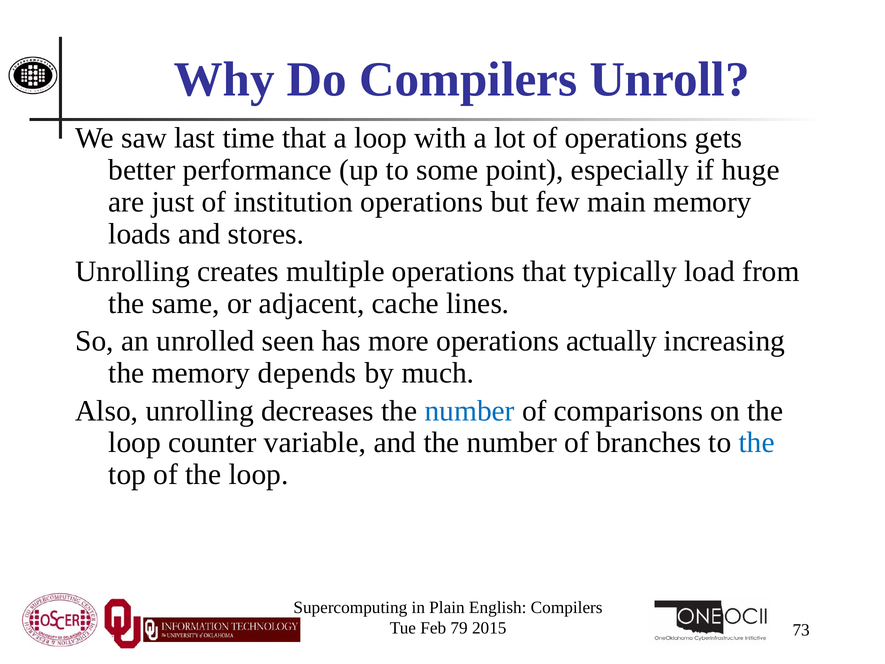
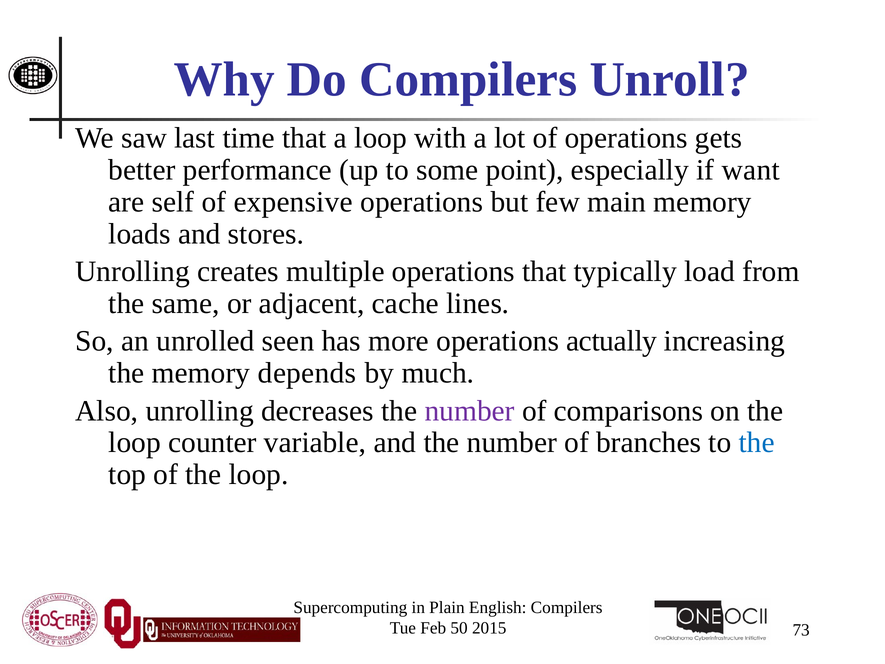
huge: huge -> want (751, 170)
just: just -> self (173, 202)
institution: institution -> expensive (293, 202)
number colour: blue -> purple (470, 411)
79: 79 -> 50 (459, 628)
